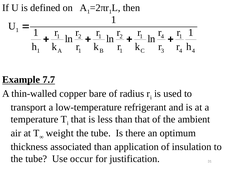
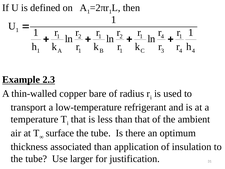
7.7: 7.7 -> 2.3 (49, 80)
weight: weight -> surface (60, 133)
occur: occur -> larger (82, 158)
